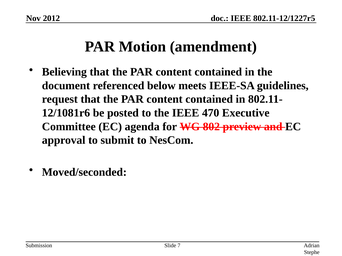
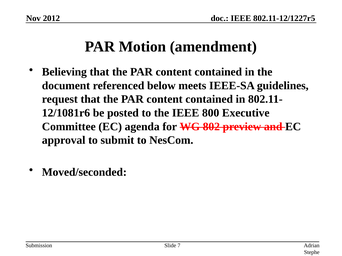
470: 470 -> 800 (211, 113)
